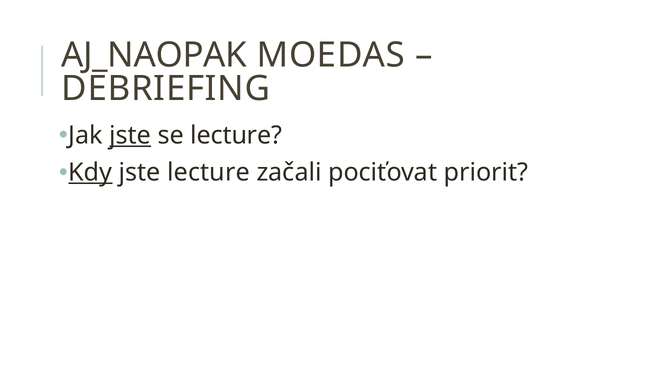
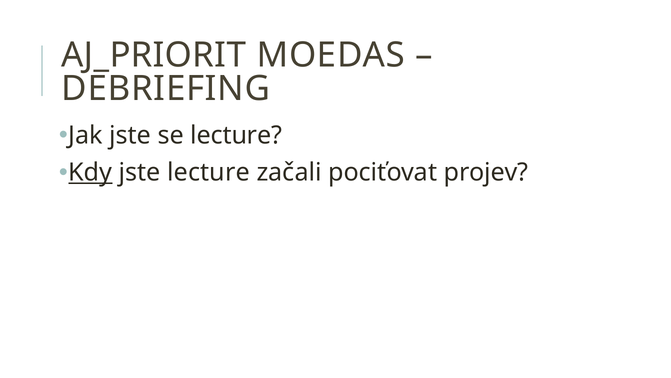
AJ_NAOPAK: AJ_NAOPAK -> AJ_PRIORIT (154, 55)
jste underline: present -> none (130, 135)
priorit: priorit -> projev (486, 172)
